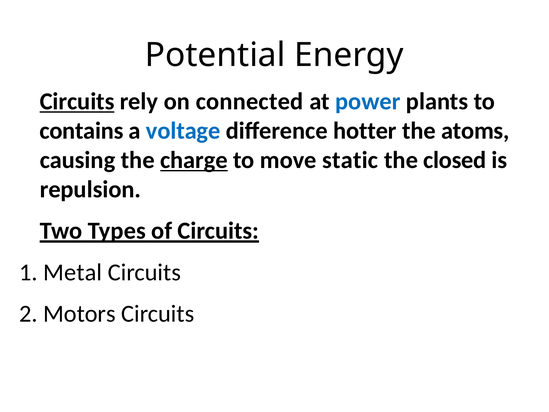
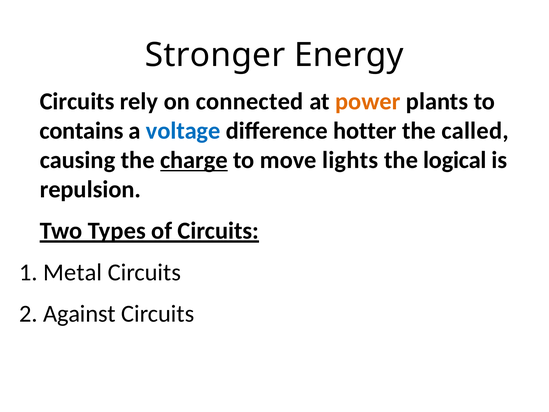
Potential: Potential -> Stronger (215, 55)
Circuits underline: present -> none (77, 101)
power colour: blue -> orange (368, 101)
atoms: atoms -> called (475, 131)
static: static -> lights (350, 160)
closed: closed -> logical (455, 160)
Motors: Motors -> Against (79, 314)
